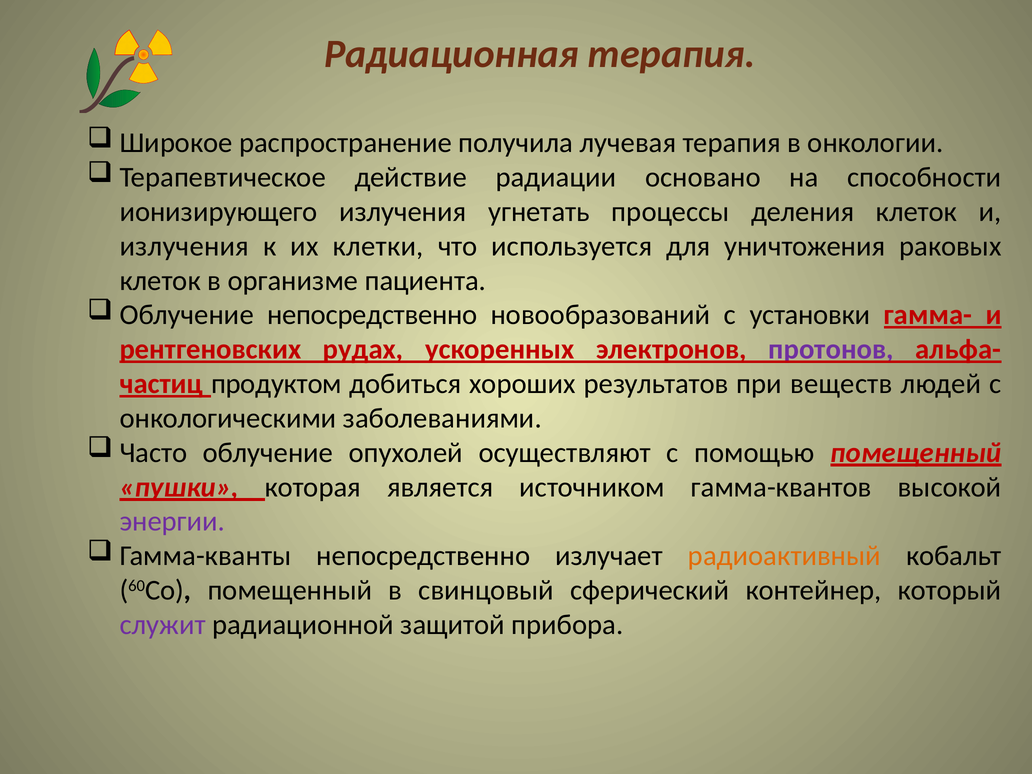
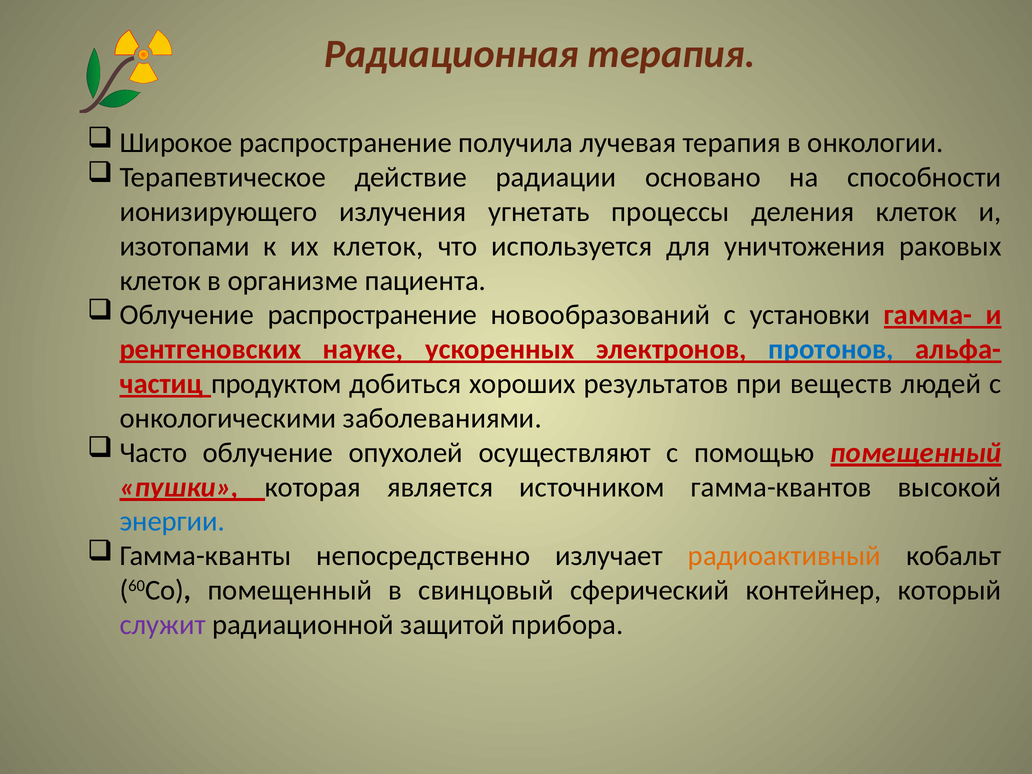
излучения: излучения -> изотопами (185, 246)
их клетки: клетки -> клеток (378, 246)
Облучение непосредственно: непосредственно -> распространение (372, 315)
рудах: рудах -> науке (363, 349)
протонов colour: purple -> blue (831, 349)
энергии colour: purple -> blue (172, 521)
